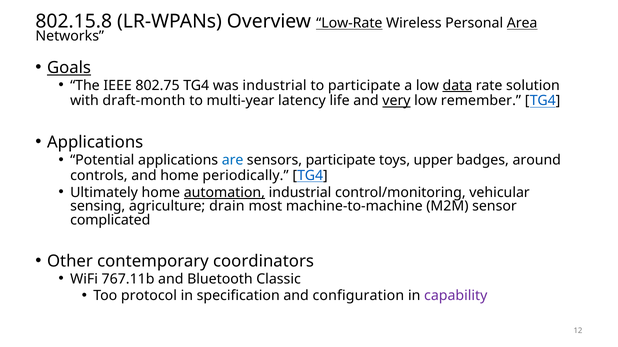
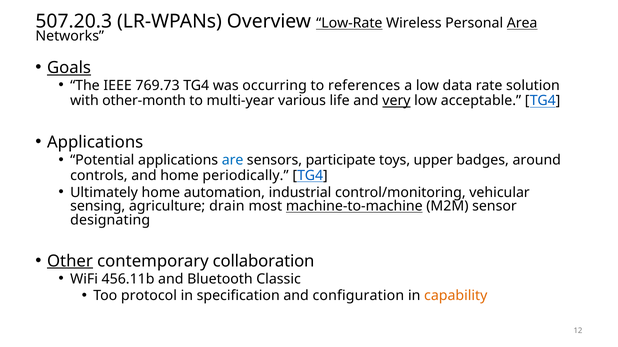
802.15.8: 802.15.8 -> 507.20.3 (74, 21)
802.75: 802.75 -> 769.73 (158, 86)
was industrial: industrial -> occurring (275, 86)
to participate: participate -> references (364, 86)
data underline: present -> none (457, 86)
draft-month: draft-month -> other-month (144, 101)
latency: latency -> various (302, 101)
remember: remember -> acceptable (481, 101)
automation underline: present -> none (224, 193)
machine-to-machine underline: none -> present (354, 207)
complicated: complicated -> designating (110, 220)
Other underline: none -> present (70, 261)
coordinators: coordinators -> collaboration (264, 261)
767.11b: 767.11b -> 456.11b (128, 279)
capability colour: purple -> orange (456, 296)
